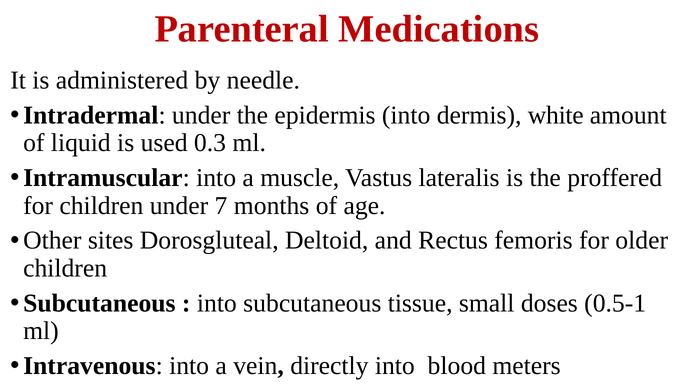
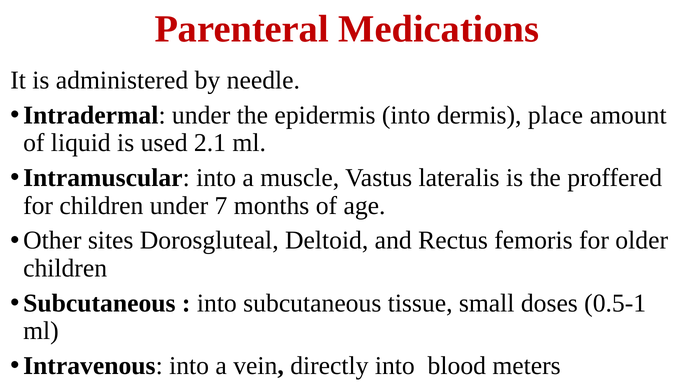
white: white -> place (555, 115)
0.3: 0.3 -> 2.1 (210, 143)
